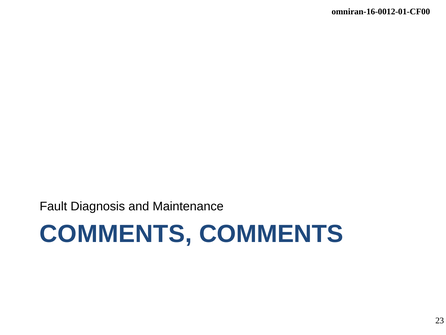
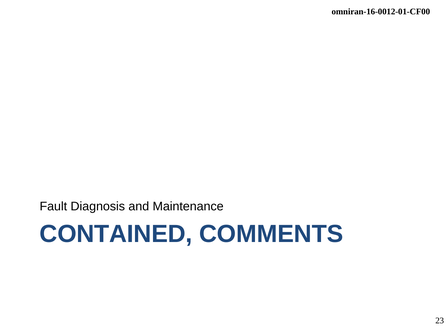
COMMENTS: COMMENTS -> CONTAINED (116, 234)
